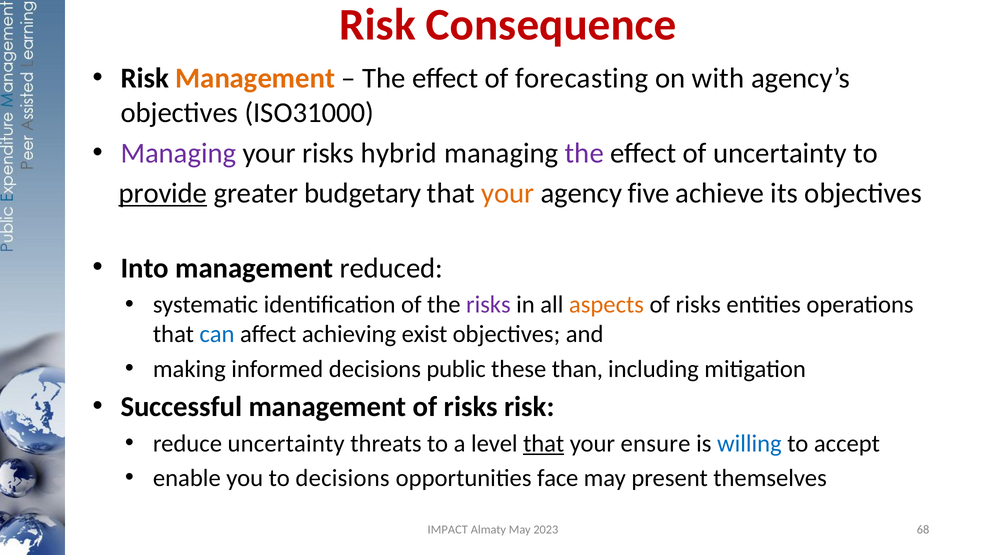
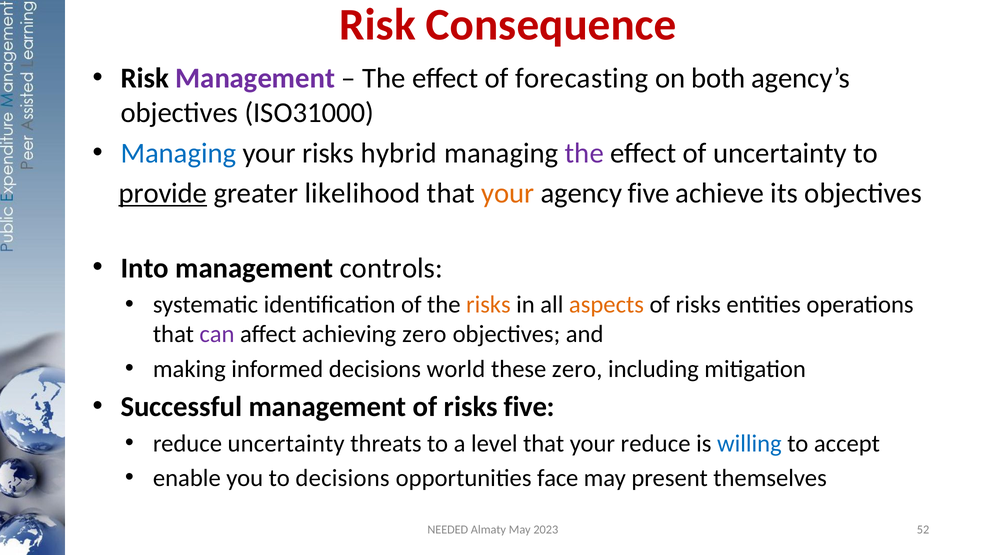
Management colour: orange -> purple (255, 78)
with: with -> both (718, 78)
Managing colour: purple -> blue (178, 153)
budgetary: budgetary -> likelihood (362, 193)
reduced: reduced -> controls (391, 268)
risks colour: purple -> orange (488, 305)
can colour: blue -> purple (217, 334)
achieving exist: exist -> zero (424, 334)
public: public -> world (456, 369)
these than: than -> zero (577, 369)
risks risk: risk -> five (529, 407)
that underline: present -> none (544, 443)
your ensure: ensure -> reduce (656, 443)
IMPACT: IMPACT -> NEEDED (448, 530)
68: 68 -> 52 (923, 530)
